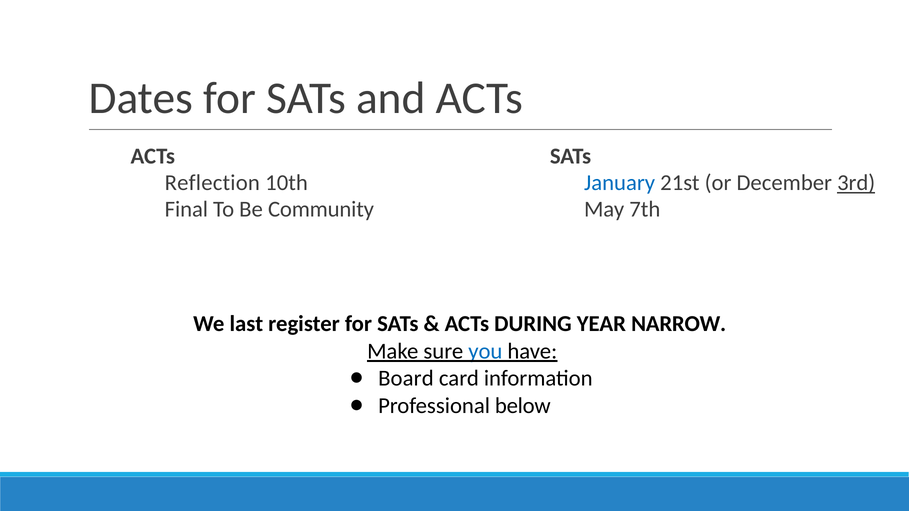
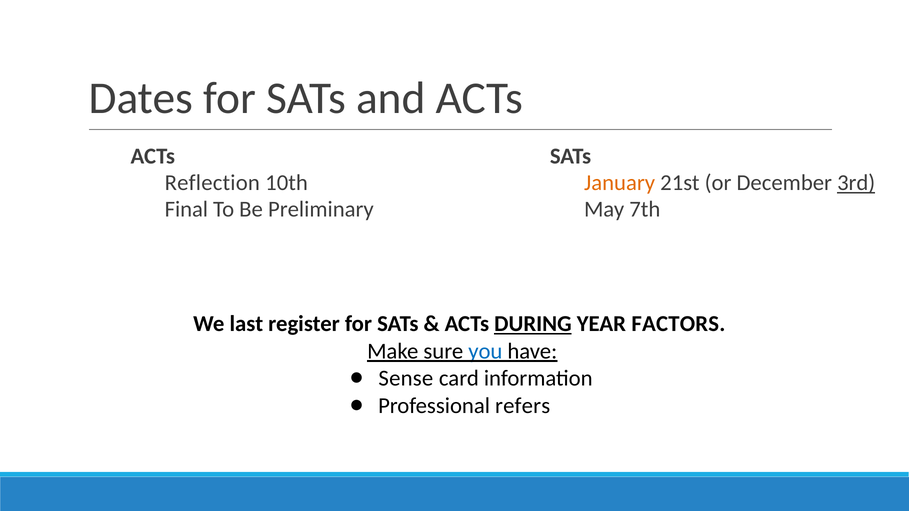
January colour: blue -> orange (620, 183)
Community: Community -> Preliminary (321, 209)
DURING underline: none -> present (533, 324)
NARROW: NARROW -> FACTORS (678, 324)
Board: Board -> Sense (406, 379)
below: below -> refers (523, 406)
